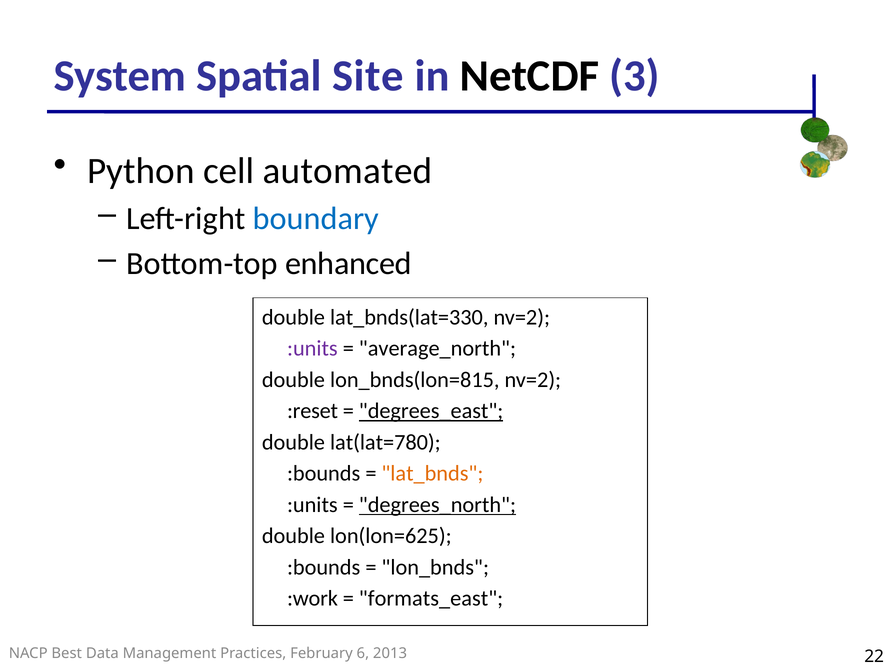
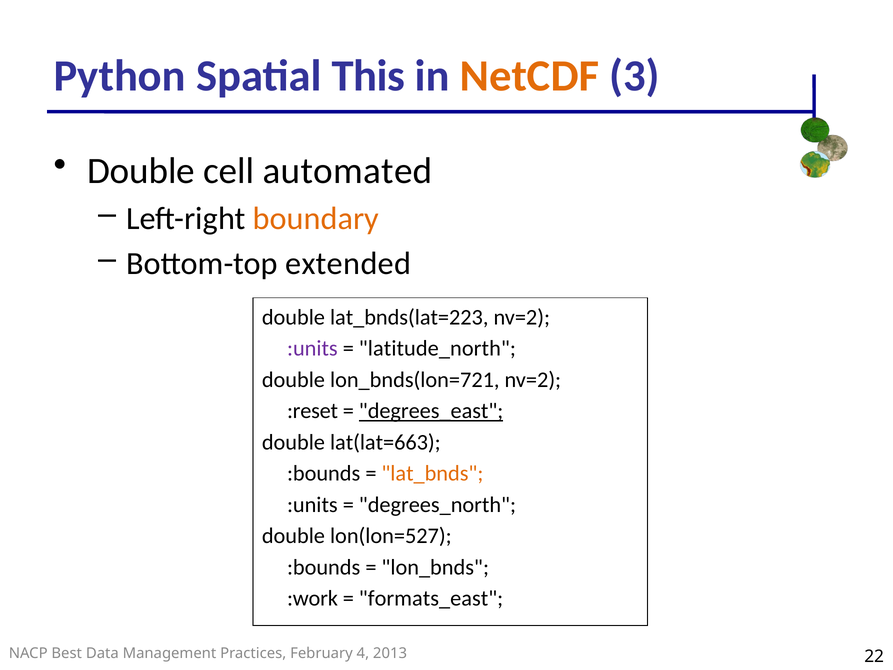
System: System -> Python (120, 76)
Site: Site -> This (369, 76)
NetCDF colour: black -> orange (529, 76)
Python: Python -> Double (141, 171)
boundary colour: blue -> orange (316, 219)
enhanced: enhanced -> extended (348, 264)
lat_bnds(lat=330: lat_bnds(lat=330 -> lat_bnds(lat=223 (409, 317)
average_north: average_north -> latitude_north (437, 348)
lon_bnds(lon=815: lon_bnds(lon=815 -> lon_bnds(lon=721 (415, 380)
lat(lat=780: lat(lat=780 -> lat(lat=663 (385, 442)
degrees_north underline: present -> none (437, 505)
lon(lon=625: lon(lon=625 -> lon(lon=527 (391, 536)
6: 6 -> 4 (363, 653)
